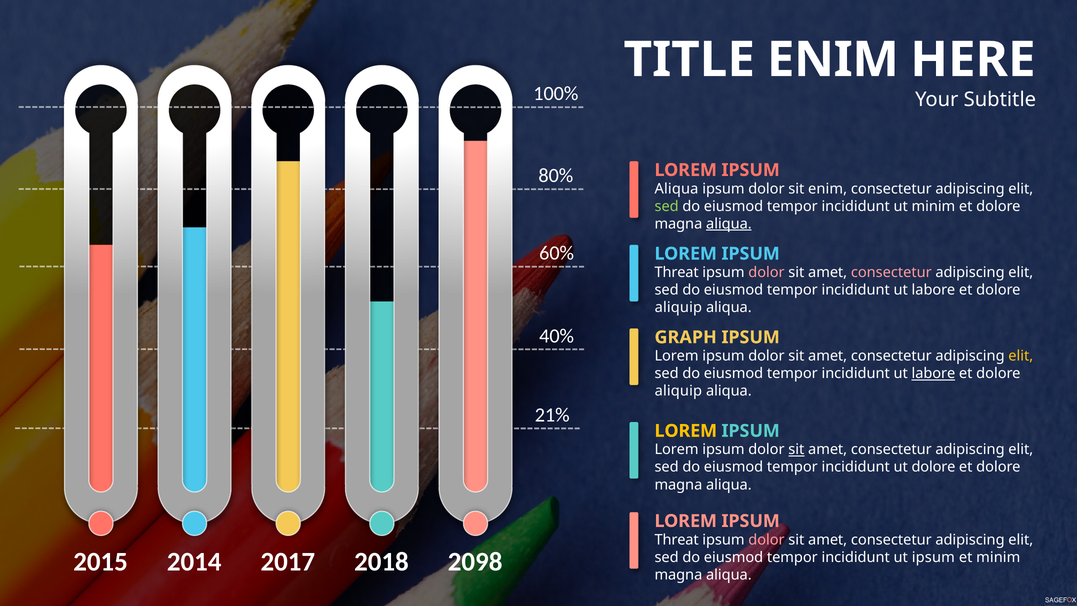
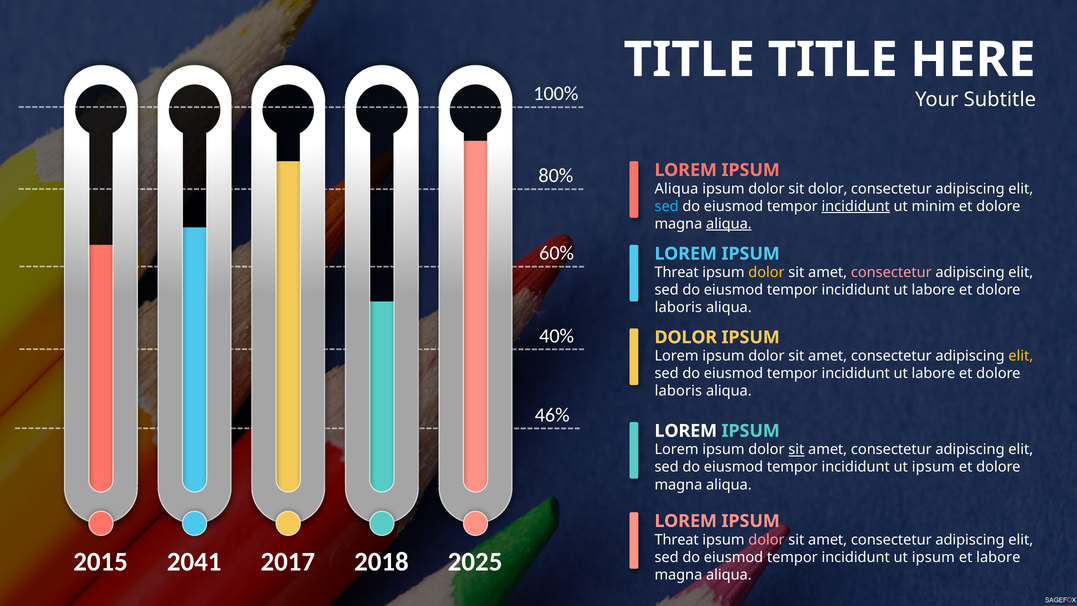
TITLE ENIM: ENIM -> TITLE (833, 60)
sit enim: enim -> dolor (828, 189)
sed colour: light green -> light blue (667, 206)
incididunt underline: none -> present (856, 206)
dolor colour: pink -> yellow (766, 272)
aliquip: aliquip -> laboris (678, 307)
GRAPH: GRAPH -> DOLOR (686, 337)
labore underline: present -> none (933, 373)
aliquip: aliquip -> laboris (678, 391)
21%: 21% -> 46% (552, 415)
LOREM colour: yellow -> white (686, 431)
dolore: dolore -> ipsum (933, 467)
2014: 2014 -> 2041 (194, 562)
2098: 2098 -> 2025 (475, 562)
et minim: minim -> labore (998, 557)
